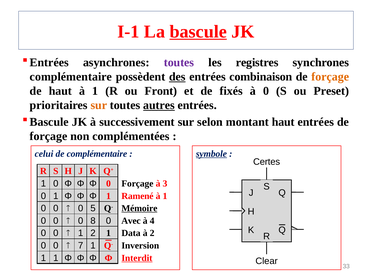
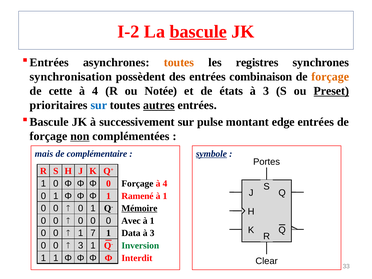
I-1: I-1 -> I-2 (128, 32)
toutes colour: purple -> orange (179, 63)
complémentaire: complémentaire -> synchronisation (71, 77)
des underline: present -> none (177, 77)
de haut: haut -> cette (60, 91)
1: 1 -> 4 (95, 91)
Front: Front -> Notée (161, 91)
fixés: fixés -> états (231, 91)
0: 0 -> 3 (266, 91)
Preset underline: none -> present (331, 91)
sur colour: orange -> blue (99, 105)
selon: selon -> pulse (210, 122)
montant haut: haut -> edge (283, 122)
non underline: none -> present (80, 136)
celui: celui -> mais (44, 154)
Certes: Certes -> Portes (267, 162)
3: 3 -> 4 (165, 184)
5: 5 -> 1 (93, 208)
8: 8 -> 0 (93, 221)
4: 4 -> 1 (152, 221)
1 2: 2 -> 7 (93, 233)
2: 2 -> 3 (152, 233)
Inversion colour: black -> green (140, 246)
7: 7 -> 3 (81, 246)
Interdit underline: present -> none (137, 258)
